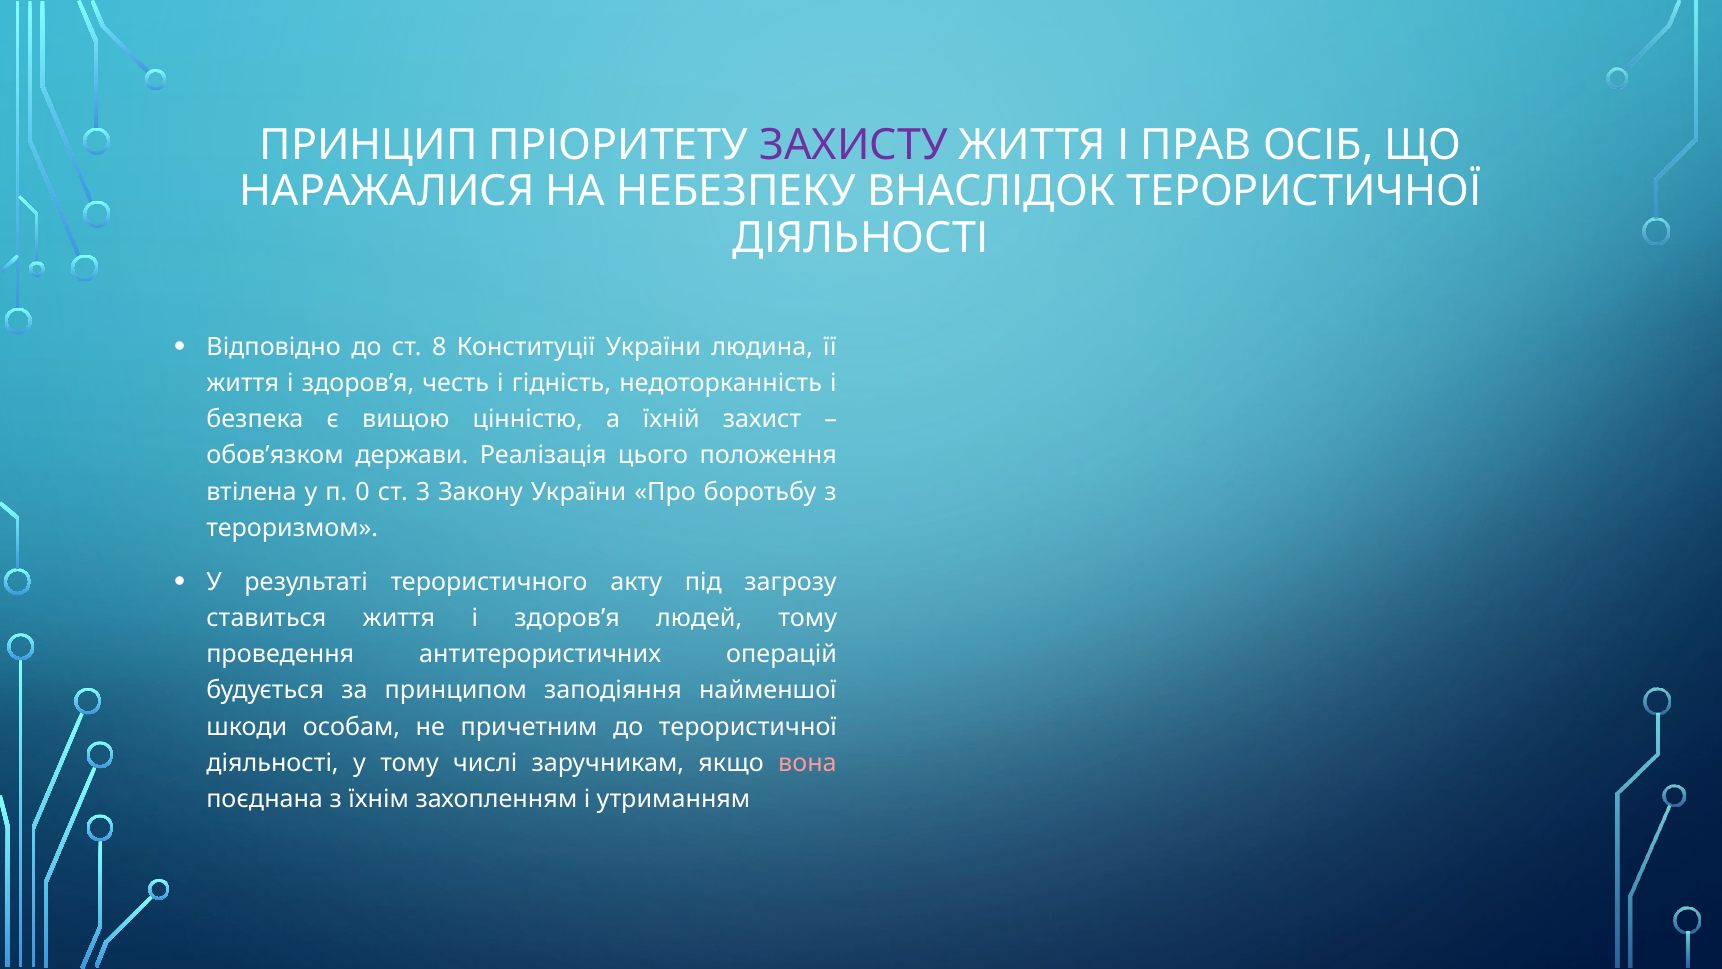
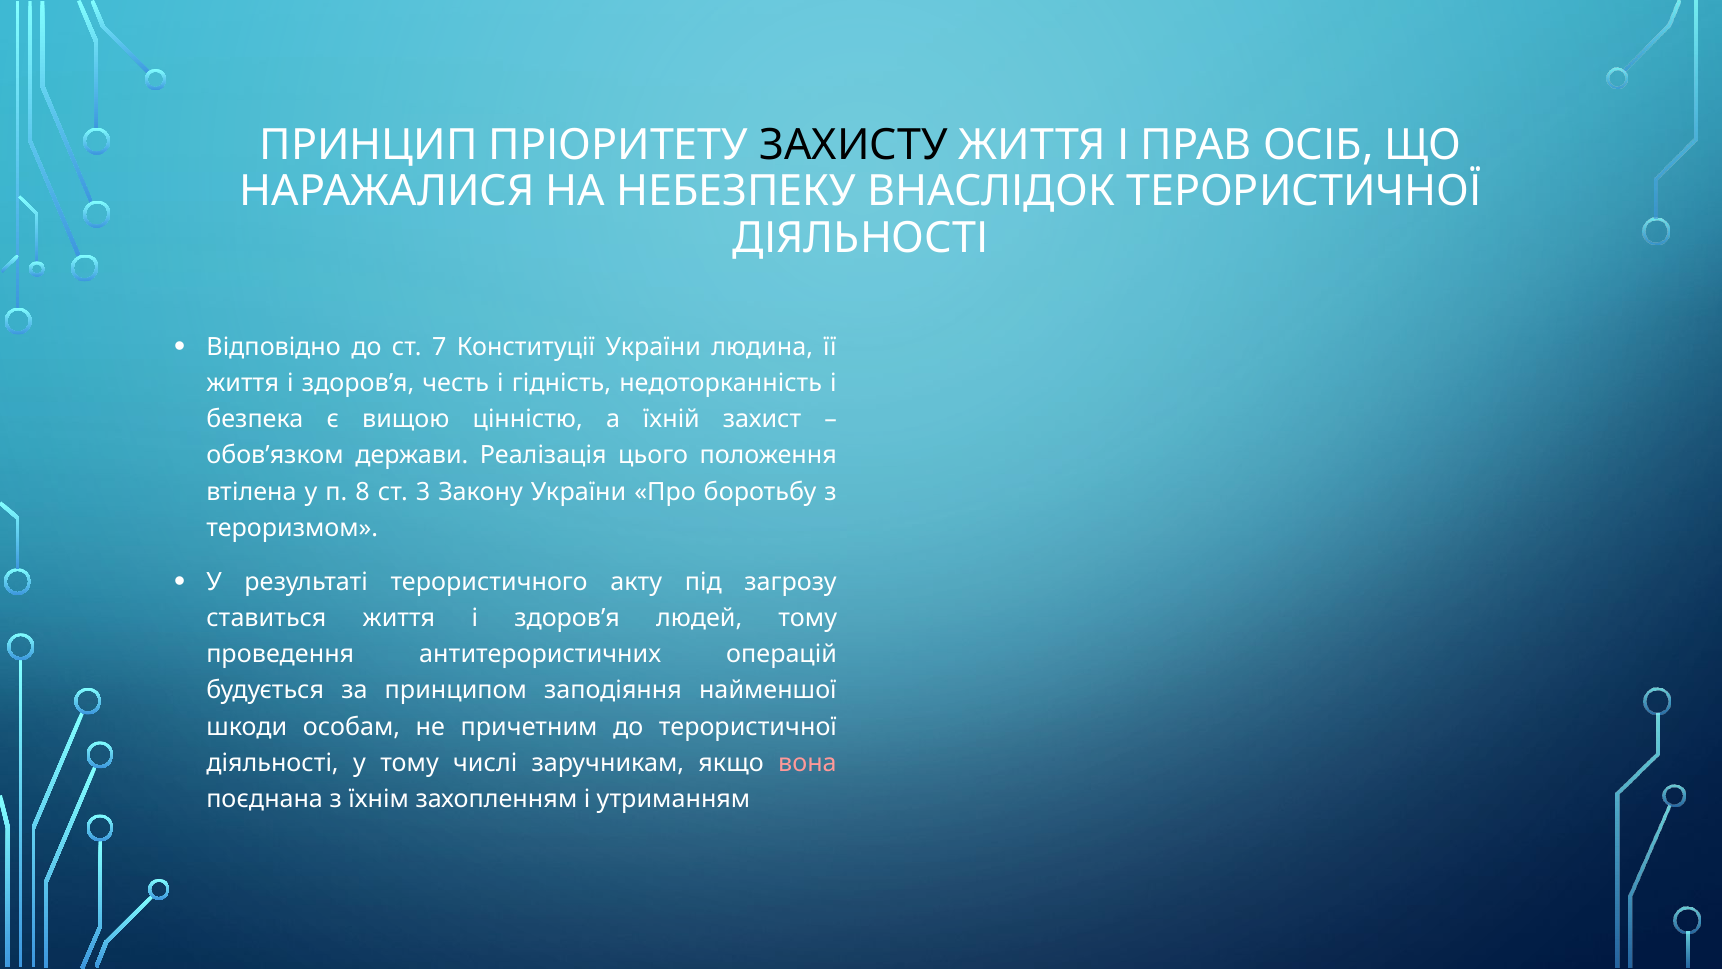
ЗАХИСТУ colour: purple -> black (854, 145)
8: 8 -> 7 (439, 347)
0: 0 -> 8 (363, 492)
